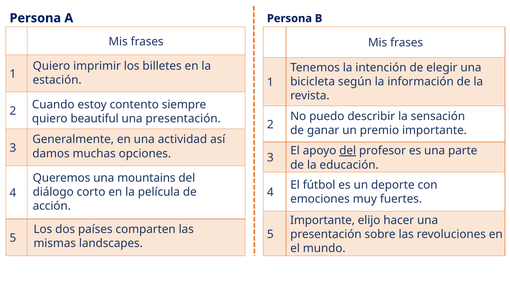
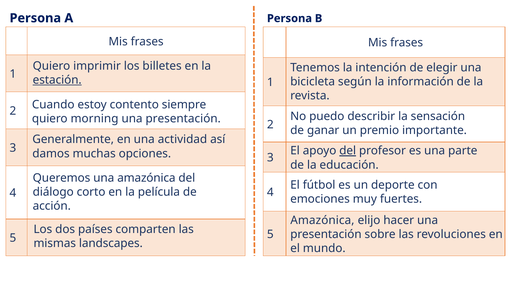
estación underline: none -> present (57, 80)
beautiful: beautiful -> morning (95, 118)
una mountains: mountains -> amazónica (146, 178)
Importante: Importante -> Amazónica (322, 220)
